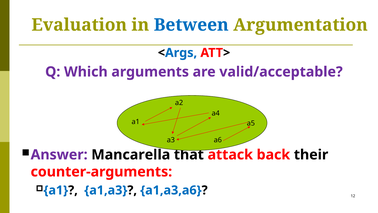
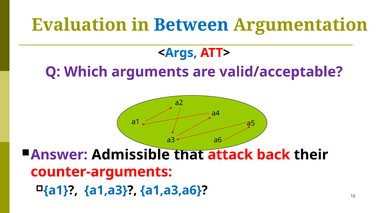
Mancarella: Mancarella -> Admissible (131, 154)
